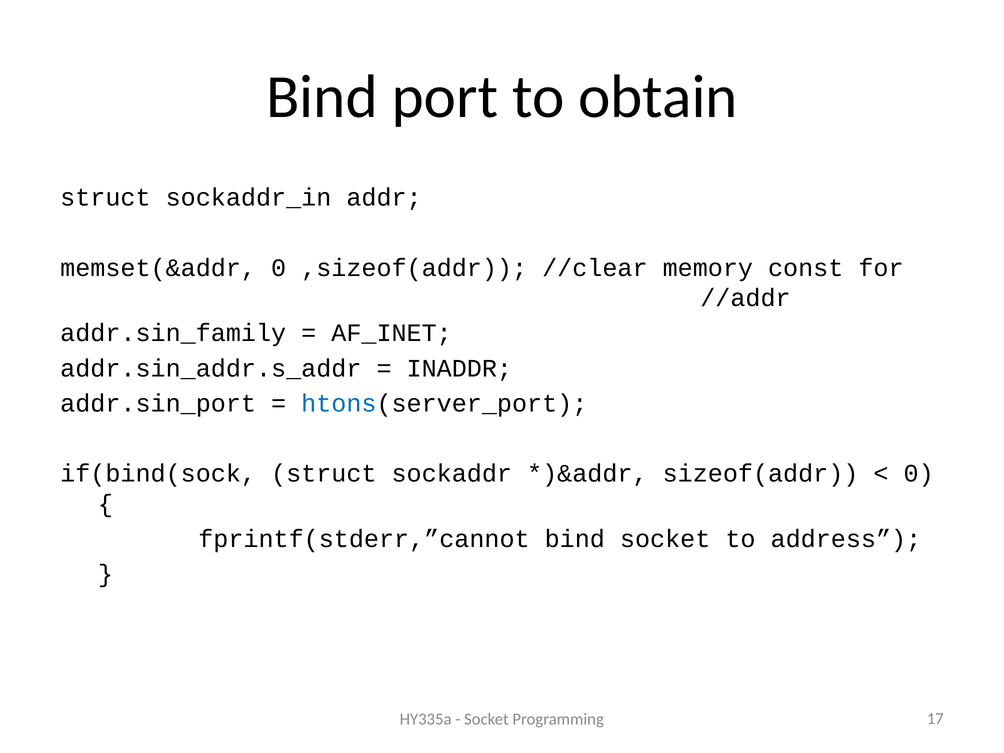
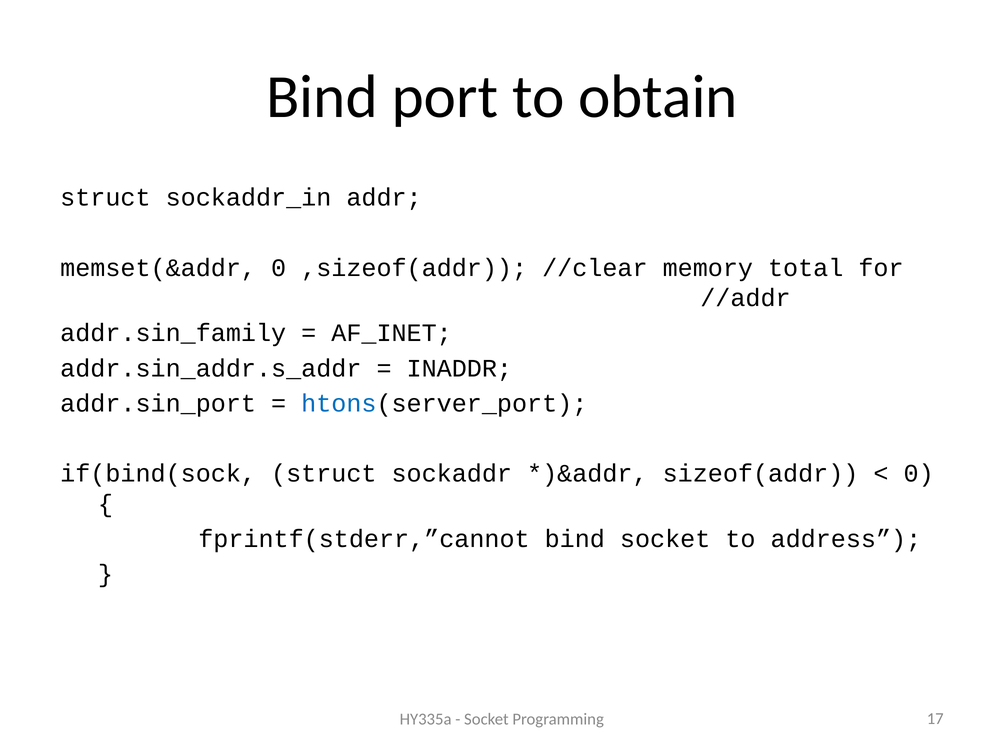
const: const -> total (806, 268)
